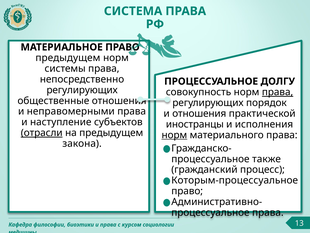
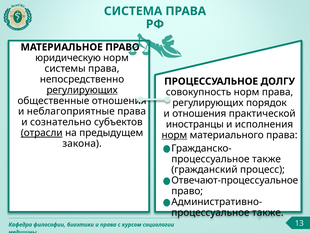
предыдущем: предыдущем -> юридическую (68, 58)
регулирующих underline: none -> present (82, 90)
права underline: present -> none (278, 92)
неправомерными: неправомерными -> неблагоприятные (71, 111)
наступление: наступление -> сознательно (61, 122)
Которым-процессуальное: Которым-процессуальное -> Отвечают-процессуальное (235, 180)
права: права -> также (268, 212)
